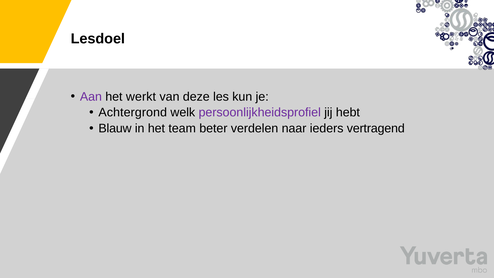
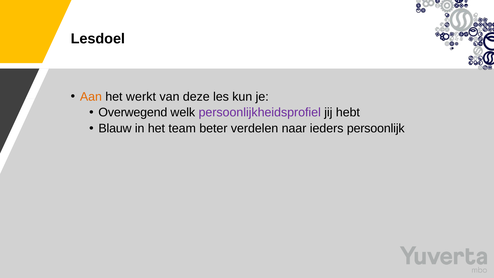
Aan colour: purple -> orange (91, 97)
Achtergrond: Achtergrond -> Overwegend (133, 113)
vertragend: vertragend -> persoonlijk (376, 128)
